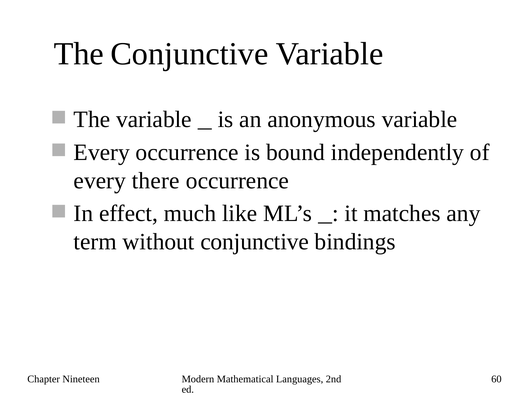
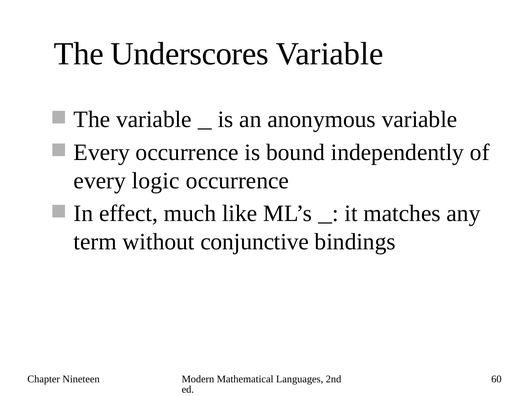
The Conjunctive: Conjunctive -> Underscores (190, 54)
there: there -> logic (156, 181)
